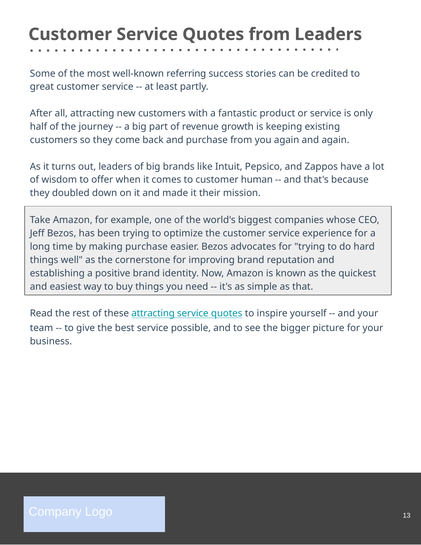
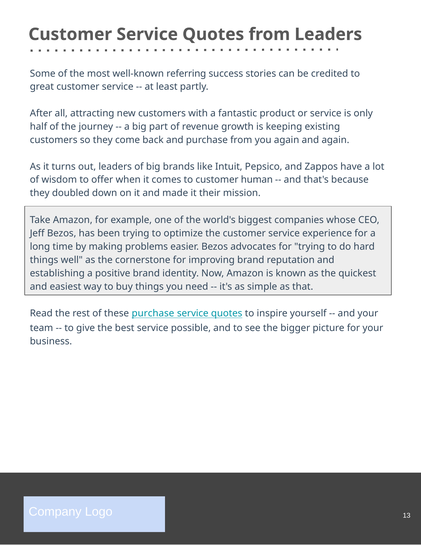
making purchase: purchase -> problems (147, 247)
these attracting: attracting -> purchase (153, 313)
